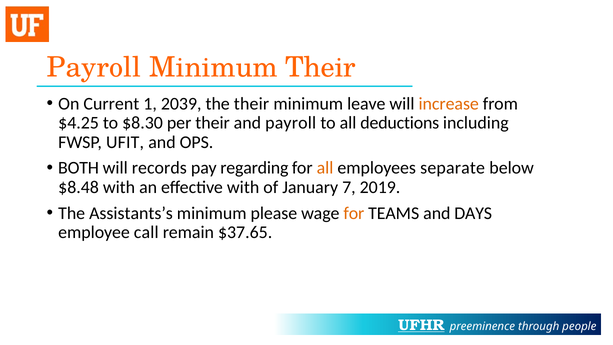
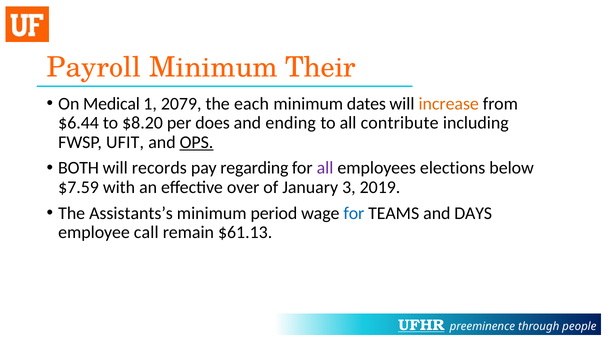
Current: Current -> Medical (111, 104)
2039: 2039 -> 2079 (181, 104)
the their: their -> each (252, 104)
leave: leave -> dates (366, 104)
$4.25: $4.25 -> $6.44 (79, 123)
$8.30: $8.30 -> $8.20 (143, 123)
per their: their -> does (213, 123)
and payroll: payroll -> ending (291, 123)
deductions: deductions -> contribute (400, 123)
OPS underline: none -> present (197, 142)
all colour: orange -> purple (325, 168)
separate: separate -> elections (453, 168)
$8.48: $8.48 -> $7.59 (79, 187)
effective with: with -> over (243, 187)
7: 7 -> 3 (349, 187)
please: please -> period (274, 213)
for colour: orange -> blue (354, 213)
$37.65: $37.65 -> $61.13 (245, 232)
